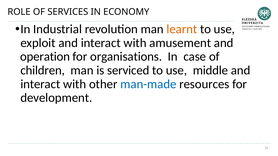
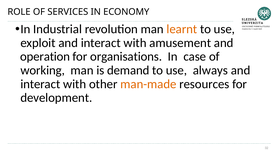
children: children -> working (43, 70)
serviced: serviced -> demand (128, 70)
middle: middle -> always (210, 70)
man-made colour: blue -> orange (148, 84)
